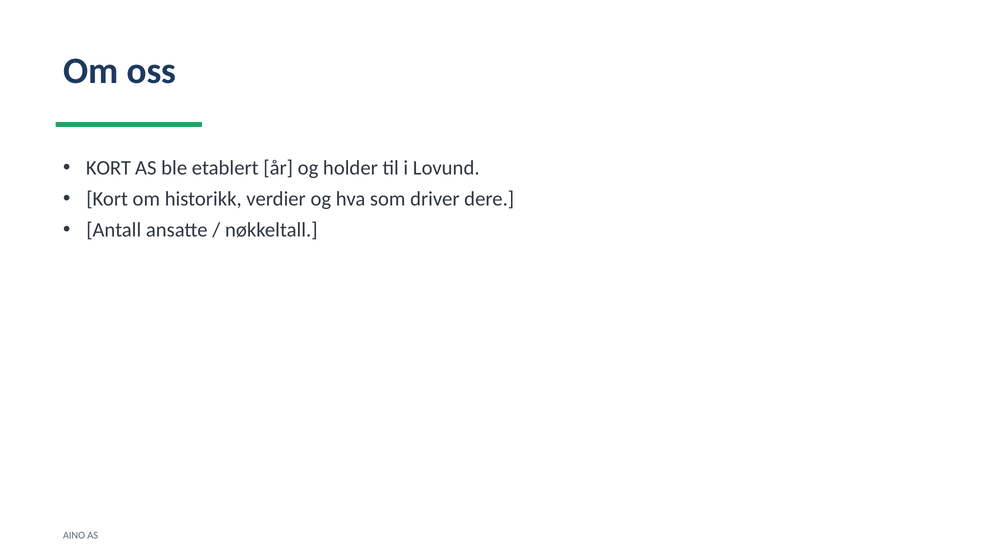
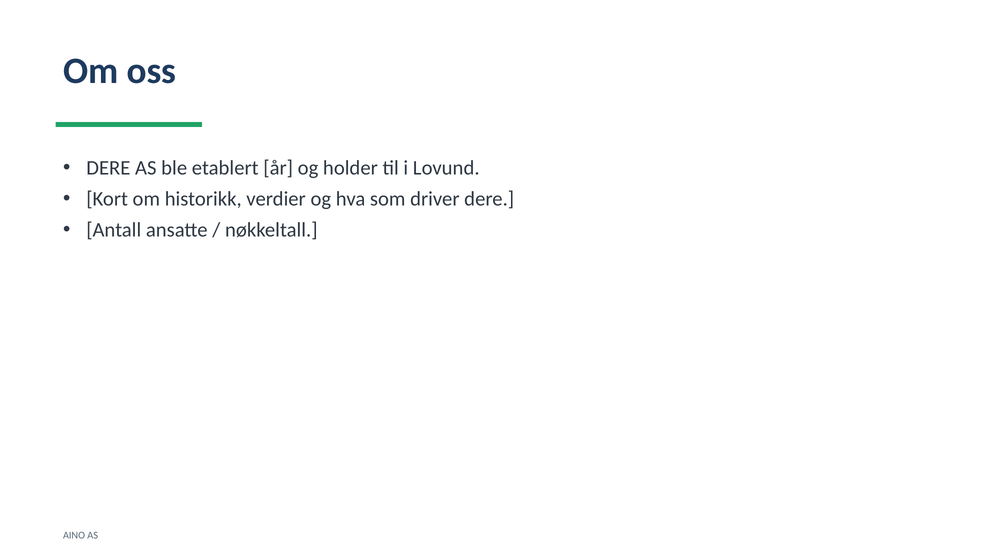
KORT: KORT -> DERE (108, 168)
